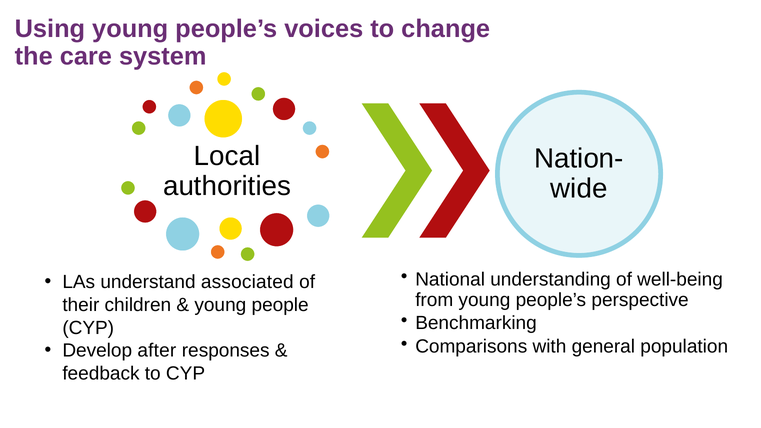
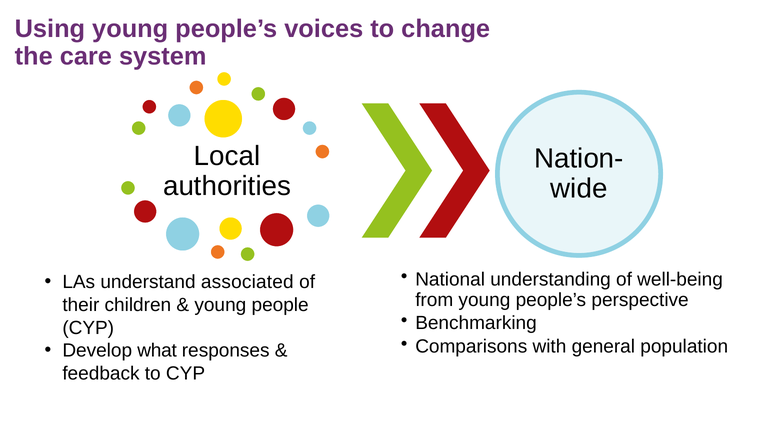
after: after -> what (157, 351)
